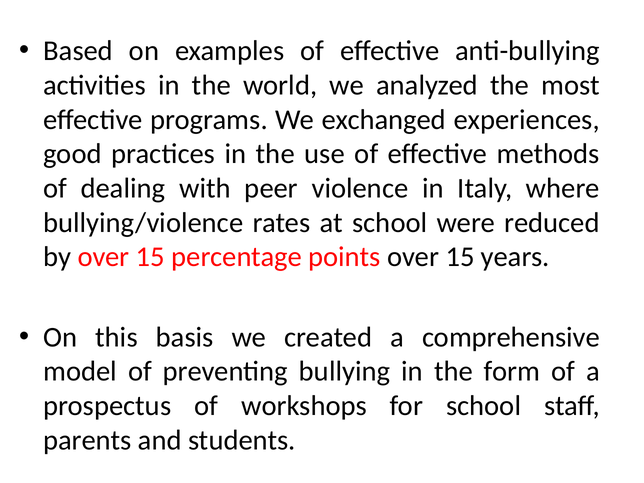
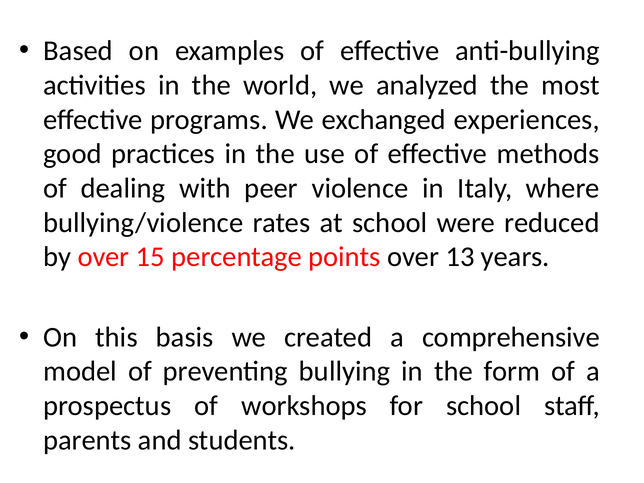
points over 15: 15 -> 13 (460, 257)
